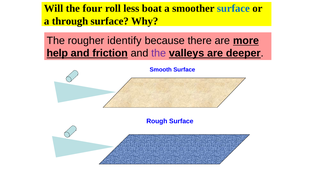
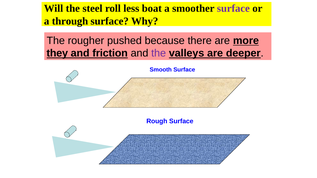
four: four -> steel (92, 8)
surface colour: blue -> purple (233, 8)
identify: identify -> pushed (124, 41)
help: help -> they (57, 53)
